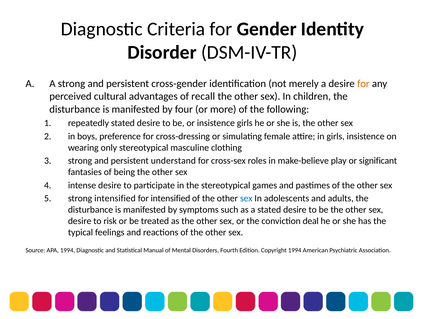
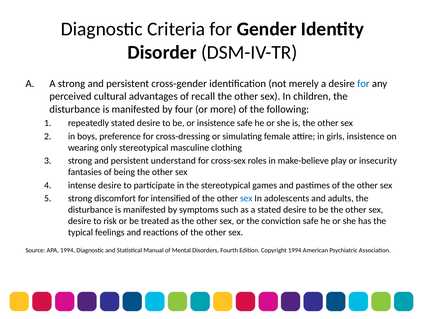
for colour: orange -> blue (363, 84)
insistence girls: girls -> safe (245, 123)
significant: significant -> insecurity (378, 161)
strong intensified: intensified -> discomfort (115, 198)
conviction deal: deal -> safe (311, 221)
